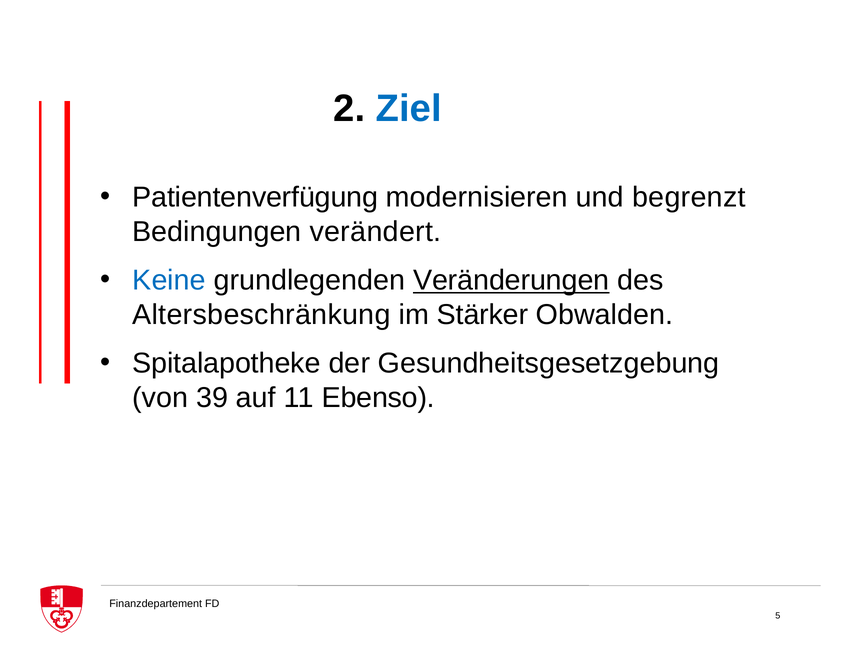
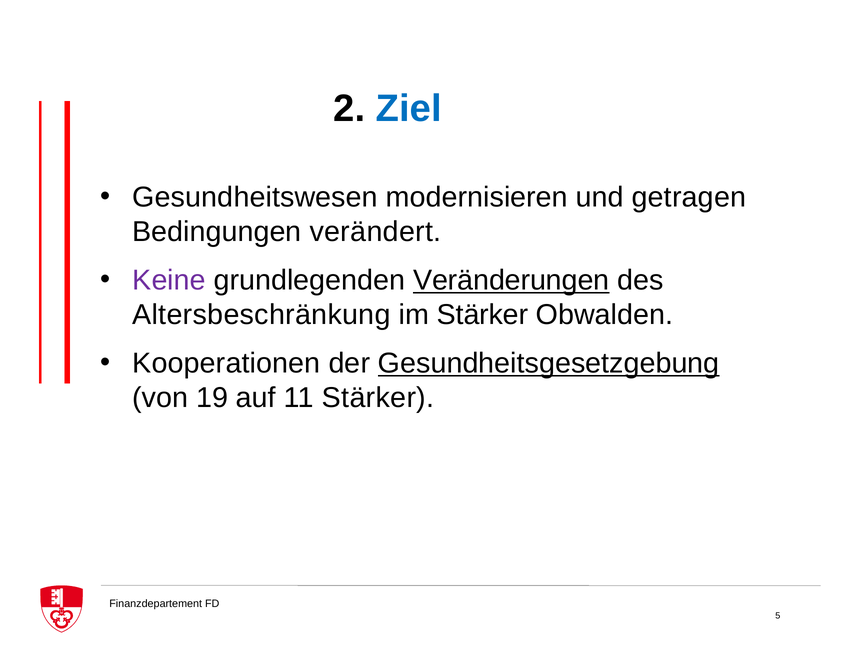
Patientenverfügung: Patientenverfügung -> Gesundheitswesen (255, 197)
begrenzt: begrenzt -> getragen (689, 197)
Keine colour: blue -> purple (169, 280)
Spitalapotheke: Spitalapotheke -> Kooperationen (226, 363)
Gesundheitsgesetzgebung underline: none -> present (549, 363)
39: 39 -> 19 (212, 398)
11 Ebenso: Ebenso -> Stärker (378, 398)
